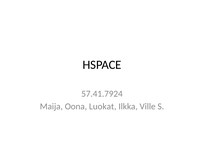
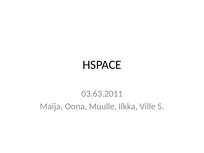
57.41.7924: 57.41.7924 -> 03.63.2011 (102, 94)
Luokat: Luokat -> Muulle (103, 106)
